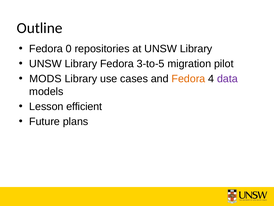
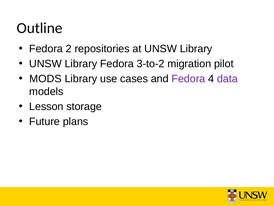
0: 0 -> 2 (69, 49)
3-to-5: 3-to-5 -> 3-to-2 (151, 64)
Fedora colour: orange -> purple (188, 79)
efficient: efficient -> storage (84, 106)
